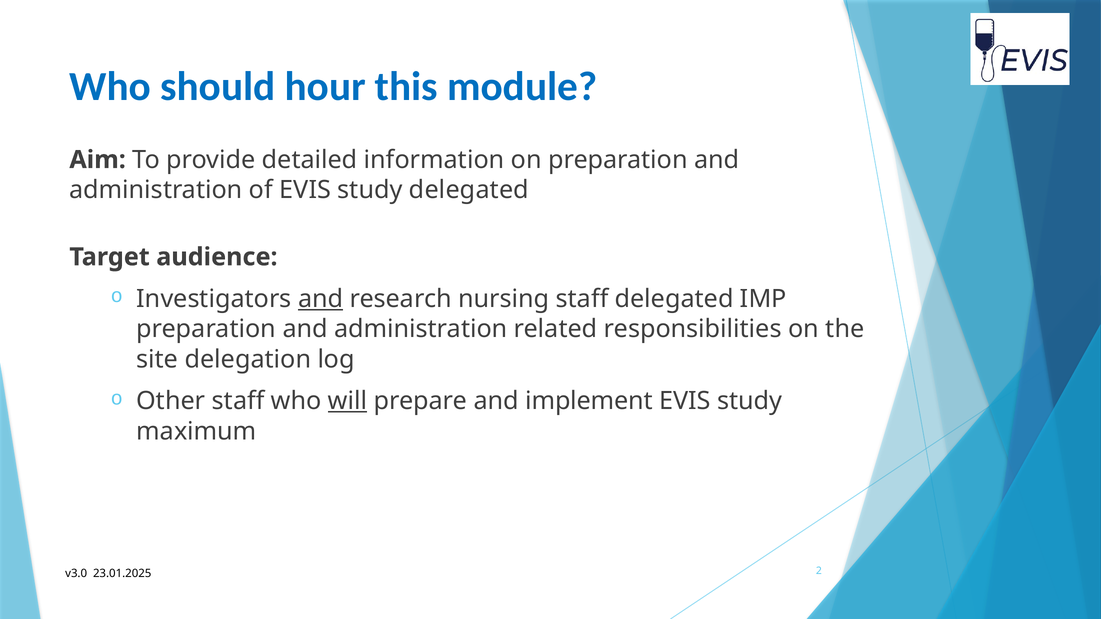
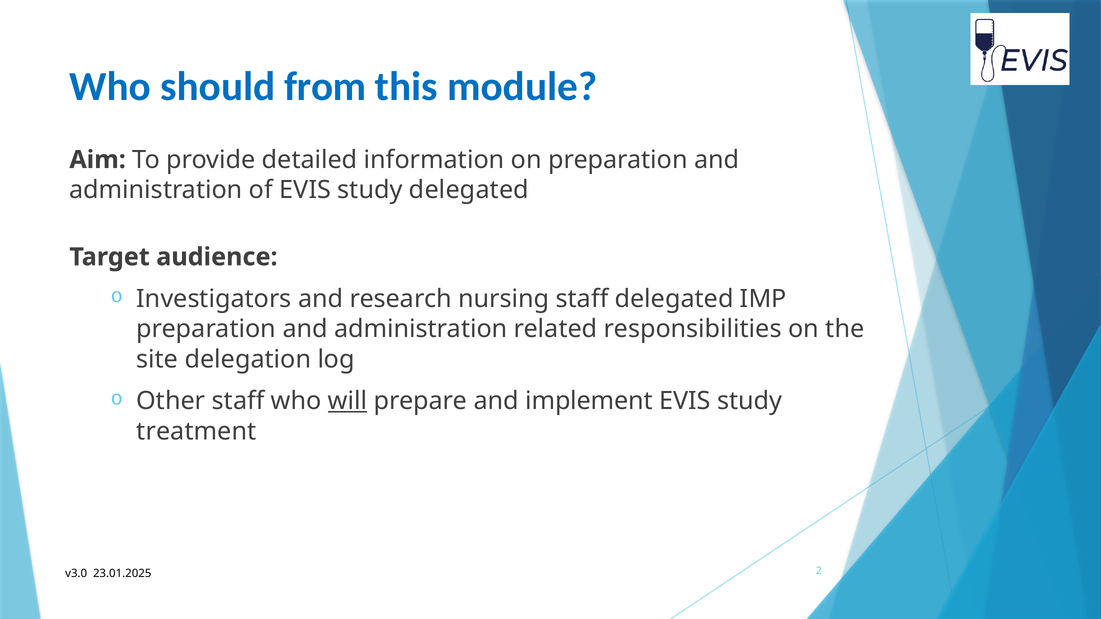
hour: hour -> from (325, 87)
and underline: present -> none (321, 299)
maximum: maximum -> treatment (196, 431)
